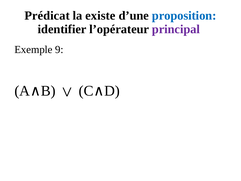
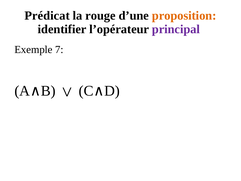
existe: existe -> rouge (100, 16)
proposition colour: blue -> orange (184, 16)
9: 9 -> 7 (59, 49)
